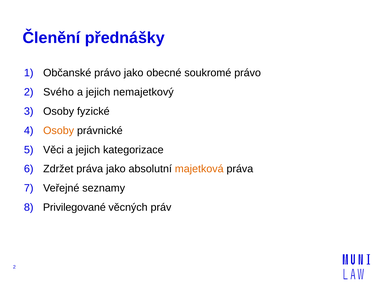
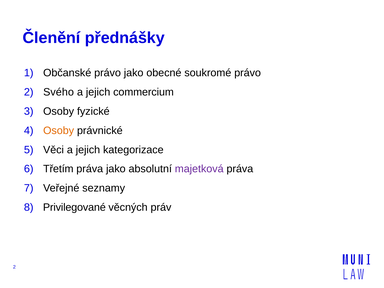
nemajetkový: nemajetkový -> commercium (144, 92)
Zdržet: Zdržet -> Třetím (58, 169)
majetková colour: orange -> purple (199, 169)
